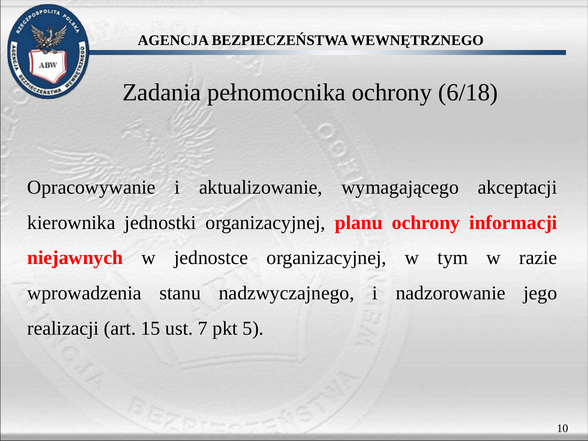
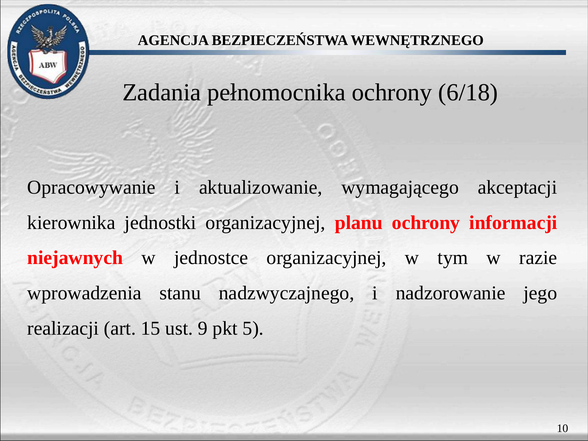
7: 7 -> 9 (203, 328)
